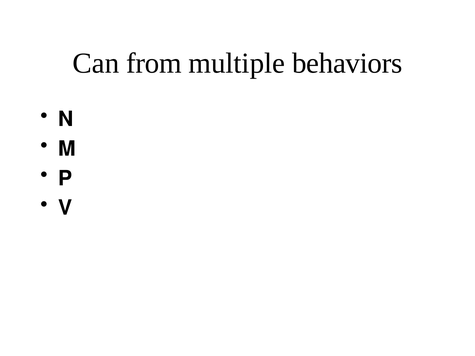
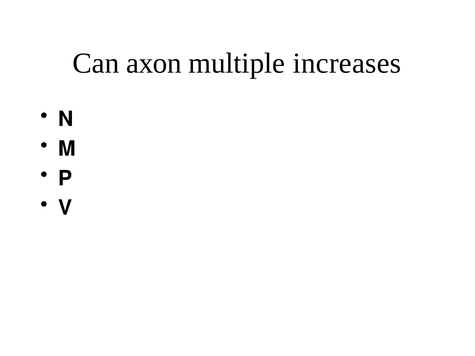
from: from -> axon (154, 63)
behaviors: behaviors -> increases (347, 63)
